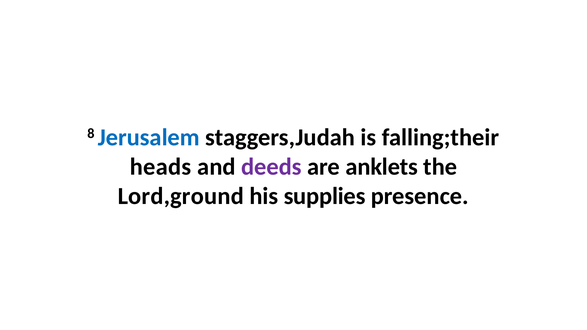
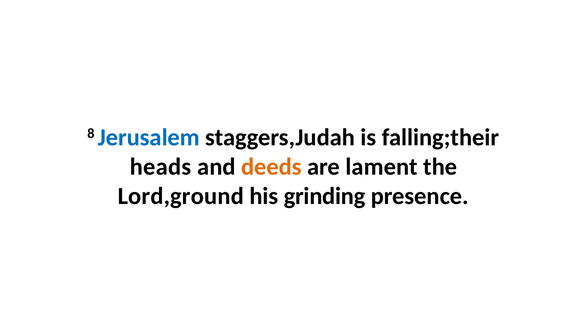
deeds colour: purple -> orange (271, 167)
anklets: anklets -> lament (382, 167)
supplies: supplies -> grinding (325, 196)
